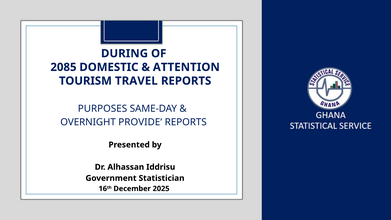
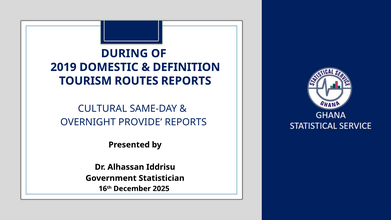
2085: 2085 -> 2019 (63, 67)
ATTENTION: ATTENTION -> DEFINITION (186, 67)
TRAVEL: TRAVEL -> ROUTES (136, 81)
PURPOSES: PURPOSES -> CULTURAL (102, 109)
